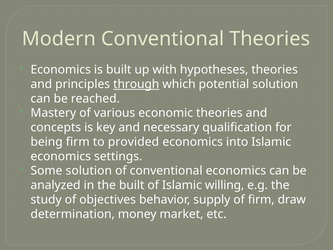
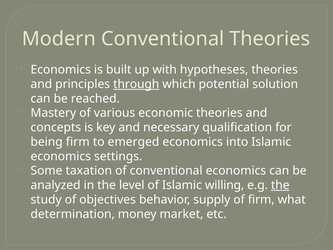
provided: provided -> emerged (133, 142)
Some solution: solution -> taxation (89, 171)
the built: built -> level (132, 185)
the underline: none -> present (280, 185)
draw: draw -> what (292, 199)
